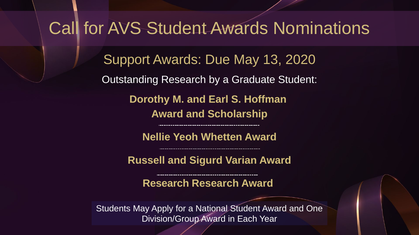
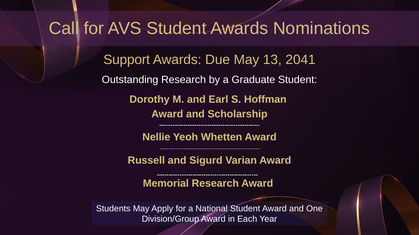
2020: 2020 -> 2041 (301, 60)
Research: Research -> Memorial (166, 184)
